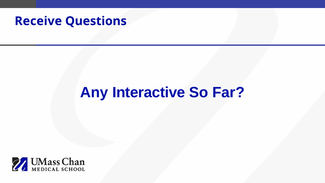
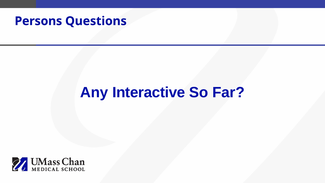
Receive: Receive -> Persons (38, 21)
